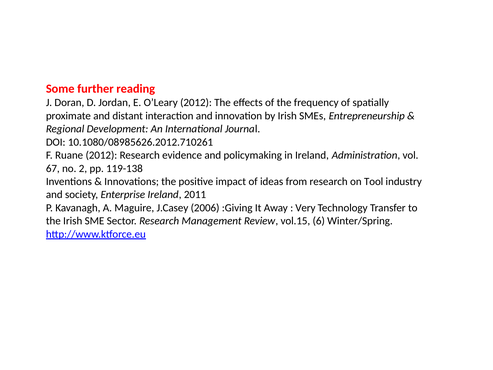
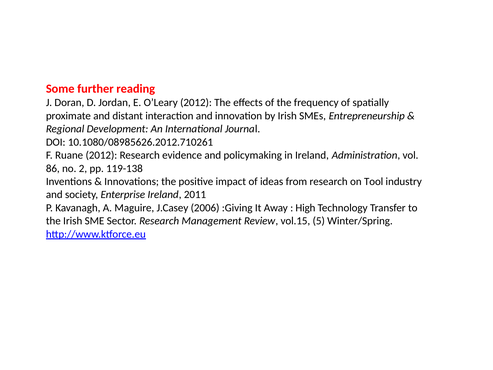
67: 67 -> 86 (53, 168)
Very: Very -> High (305, 208)
6: 6 -> 5 (319, 221)
